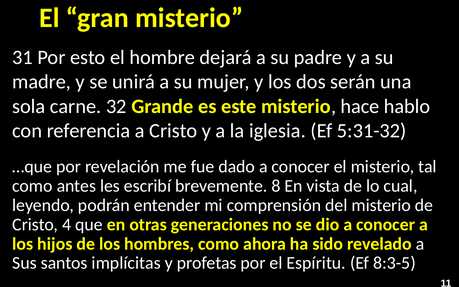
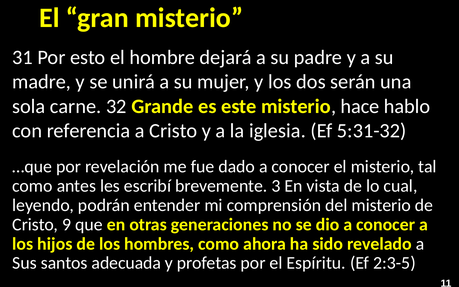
8: 8 -> 3 (276, 186)
4: 4 -> 9 (67, 224)
implícitas: implícitas -> adecuada (126, 263)
8:3-5: 8:3-5 -> 2:3-5 (394, 263)
